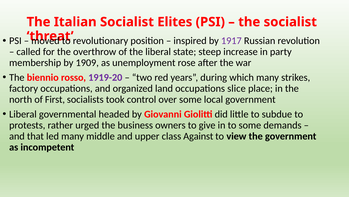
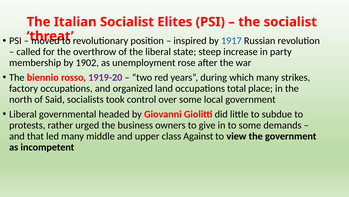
1917 colour: purple -> blue (231, 41)
1909: 1909 -> 1902 (87, 63)
slice: slice -> total (237, 88)
First: First -> Said (55, 99)
